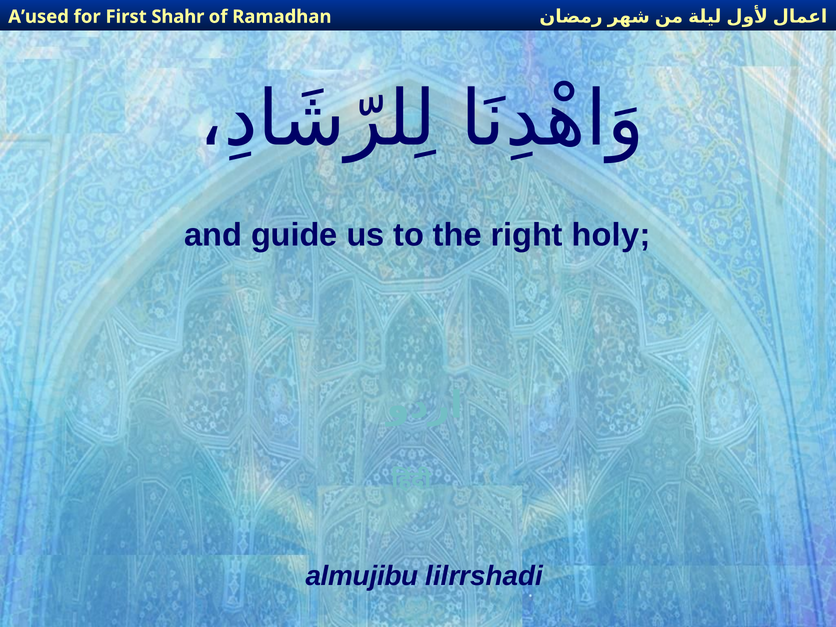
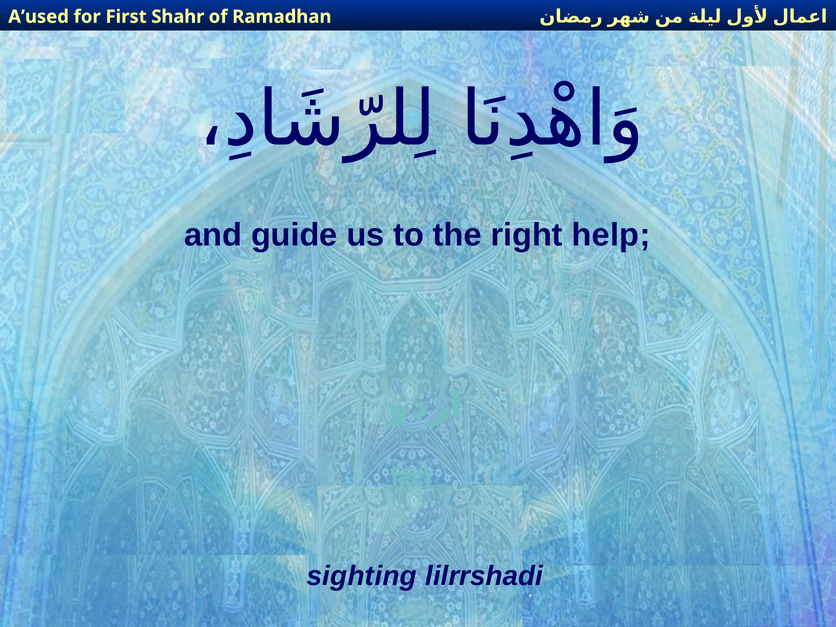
holy: holy -> help (611, 235)
almujibu: almujibu -> sighting (362, 576)
